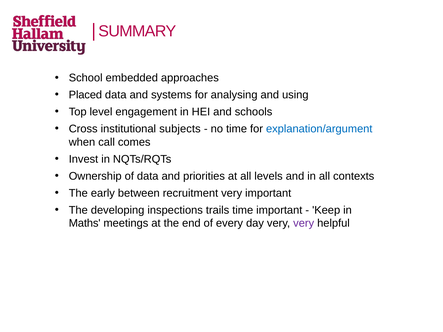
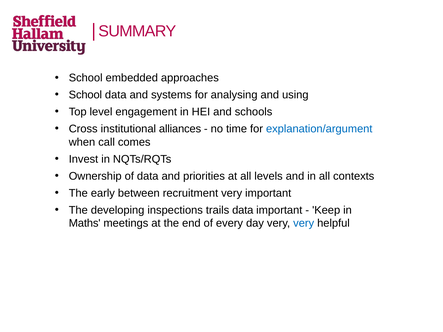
Placed: Placed -> School (85, 95)
subjects: subjects -> alliances (180, 129)
trails time: time -> data (243, 210)
very colour: purple -> blue (304, 224)
